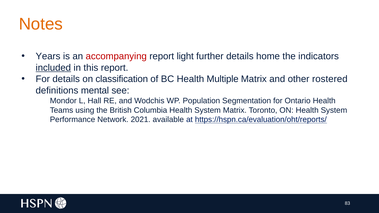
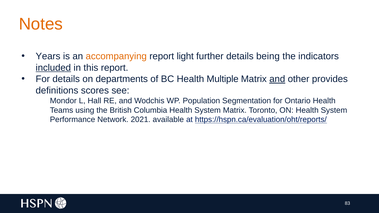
accompanying colour: red -> orange (116, 56)
home: home -> being (268, 56)
classification: classification -> departments (122, 79)
and underline: none -> present (277, 79)
rostered: rostered -> provides (330, 79)
mental: mental -> scores (95, 90)
